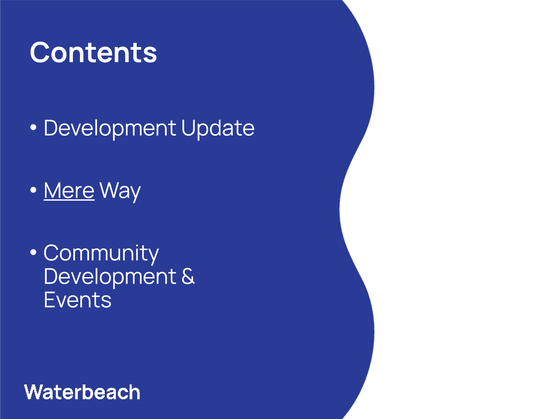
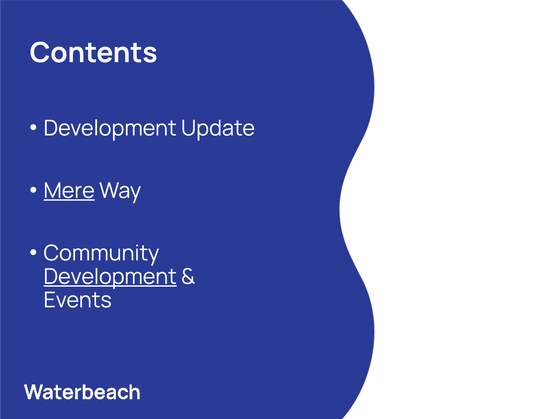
Development underline: none -> present (110, 277)
